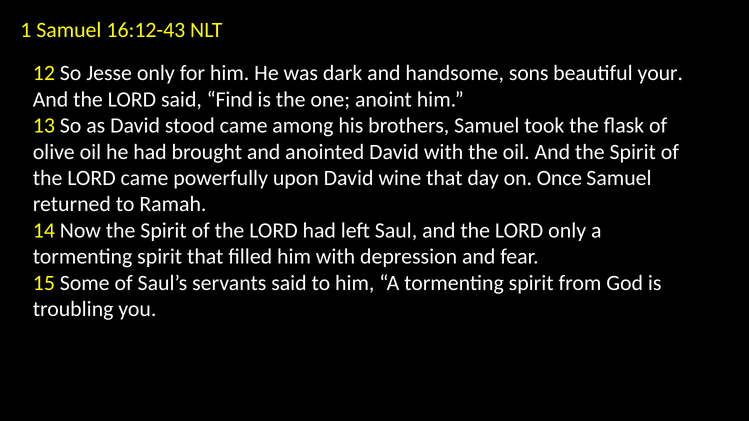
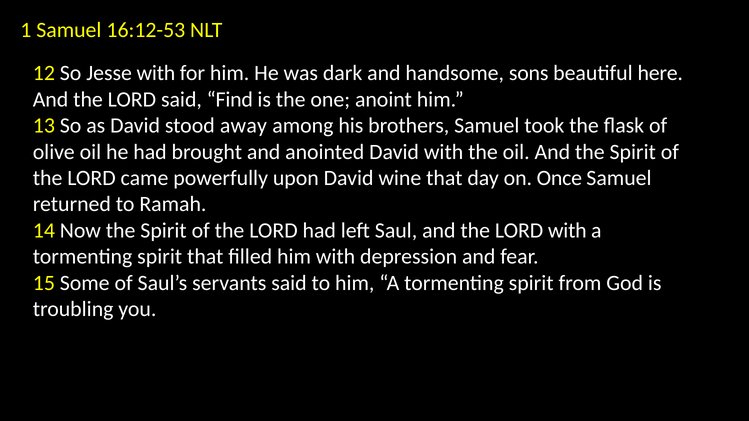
16:12-43: 16:12-43 -> 16:12-53 (146, 30)
Jesse only: only -> with (156, 73)
your: your -> here (660, 73)
stood came: came -> away (243, 126)
LORD only: only -> with (567, 231)
